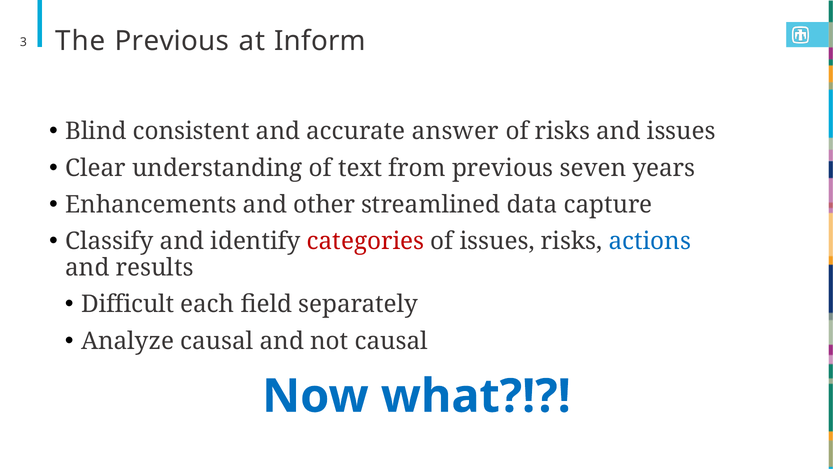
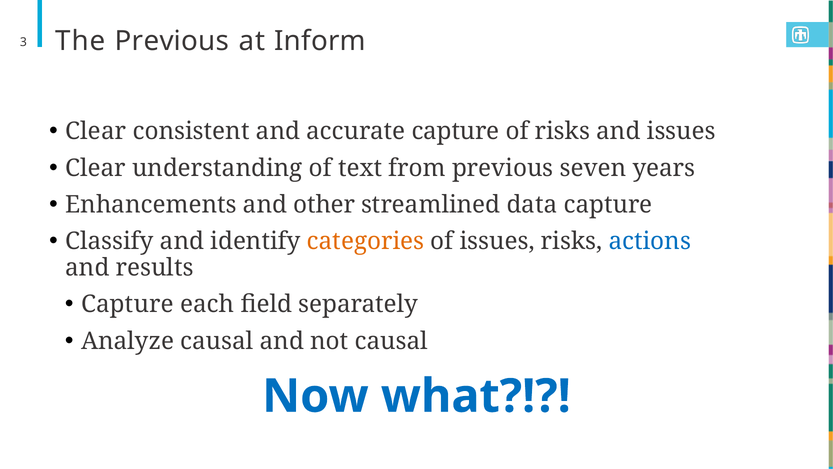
Blind: Blind -> Clear (96, 131)
accurate answer: answer -> capture (456, 131)
categories colour: red -> orange (366, 241)
Difficult: Difficult -> Capture (127, 304)
